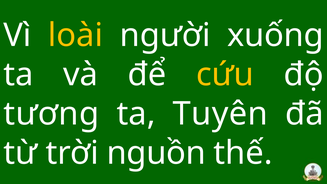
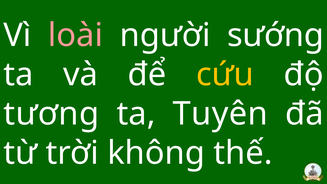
loài colour: yellow -> pink (75, 35)
xuống: xuống -> sướng (275, 35)
nguồn: nguồn -> không (156, 153)
